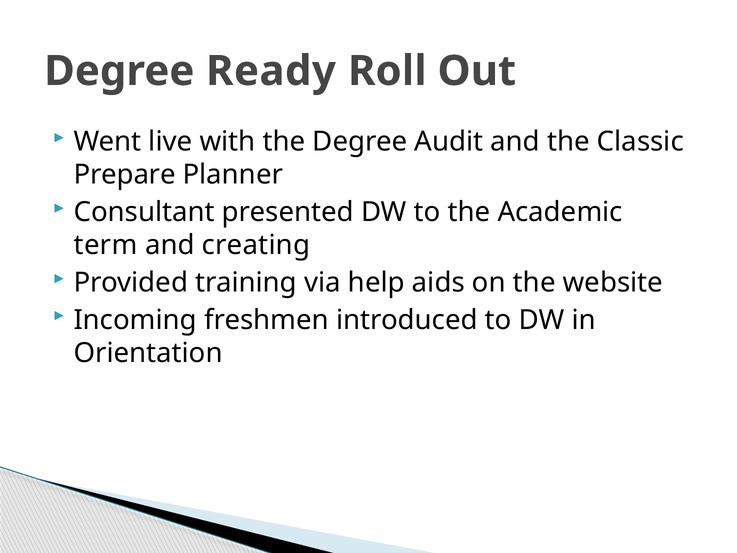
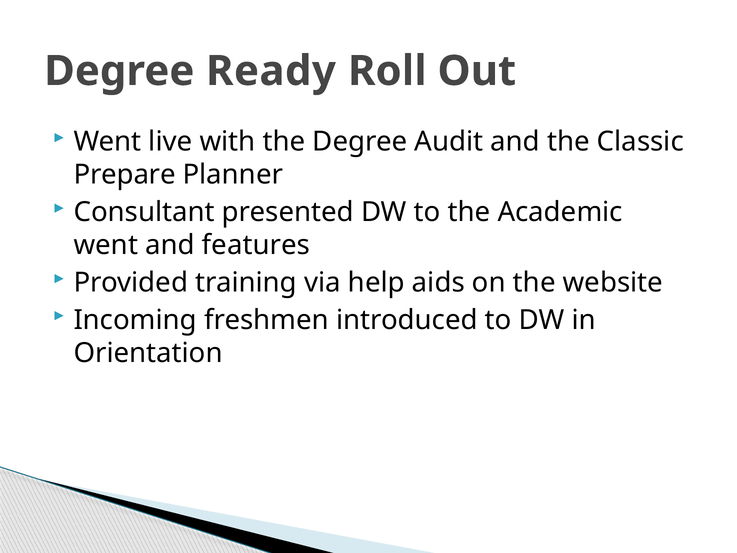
term: term -> went (106, 245)
creating: creating -> features (256, 245)
